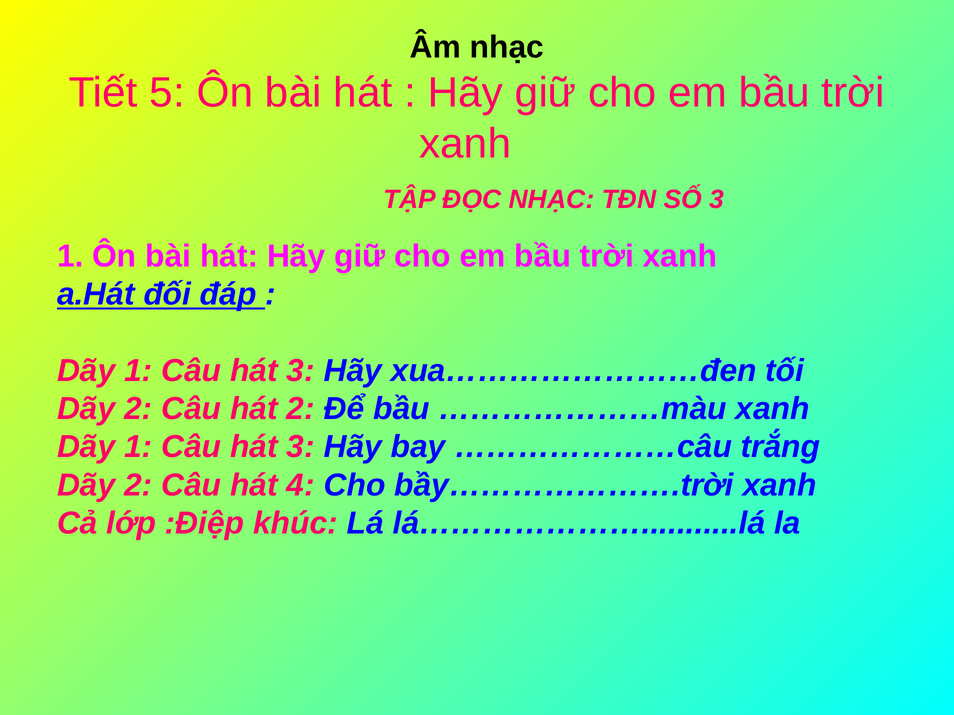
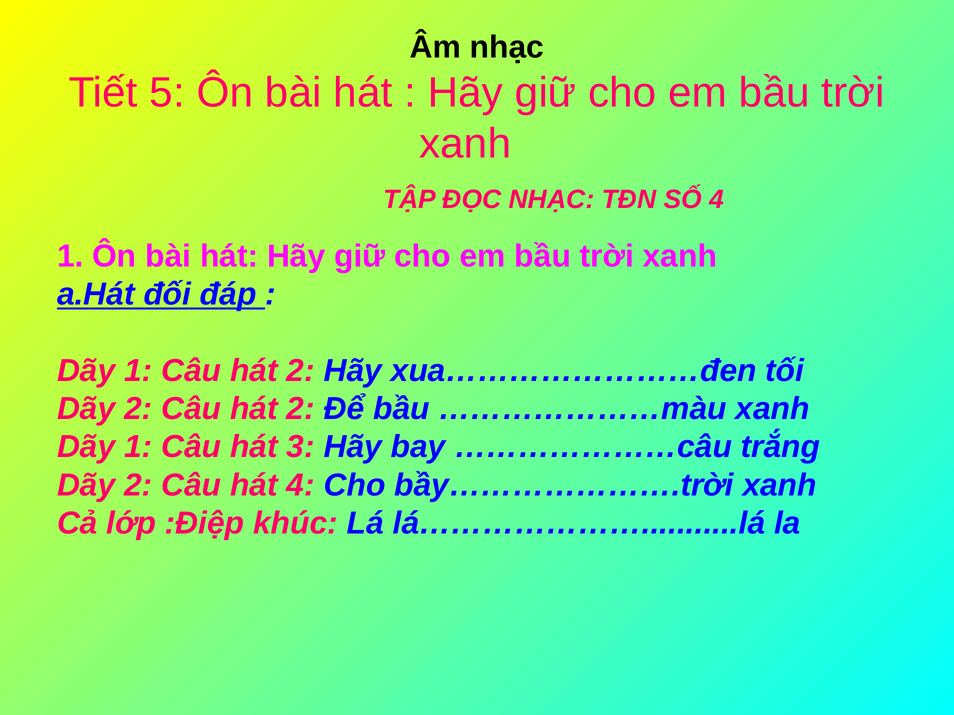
SỐ 3: 3 -> 4 (717, 200)
3: 3 -> 2 (301, 371)
